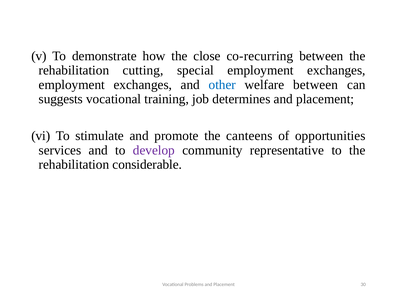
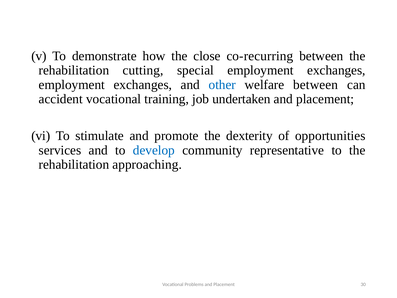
suggests: suggests -> accident (61, 99)
determines: determines -> undertaken (241, 99)
canteens: canteens -> dexterity (249, 136)
develop colour: purple -> blue (154, 150)
considerable: considerable -> approaching (147, 164)
